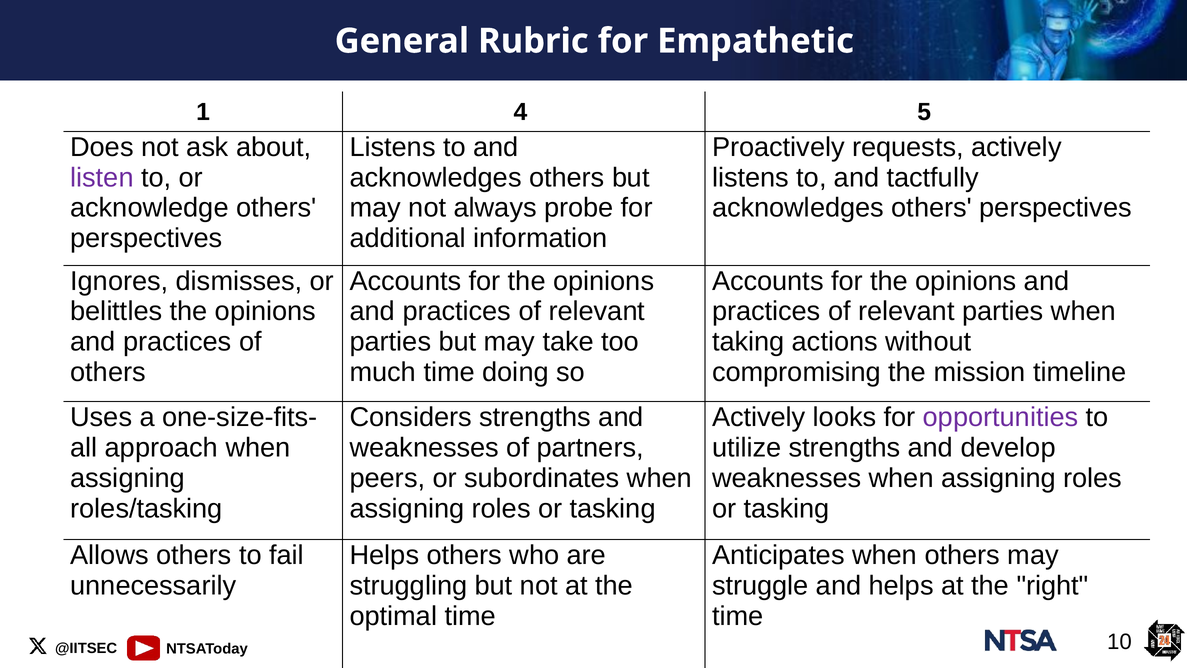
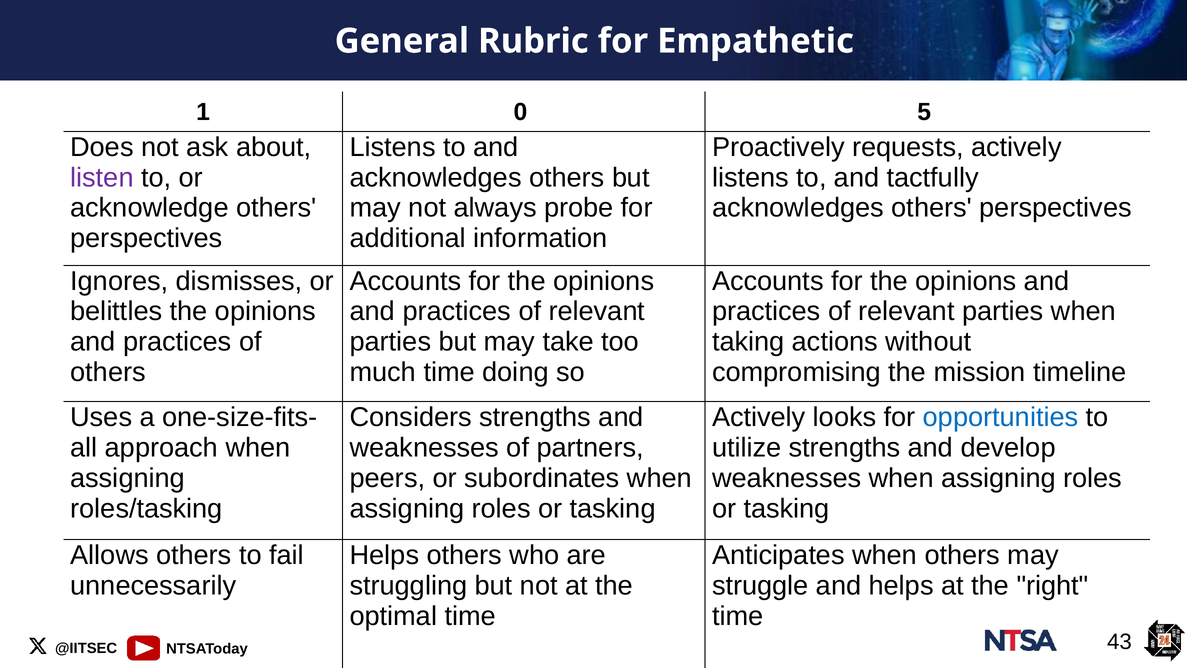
4: 4 -> 0 (520, 112)
opportunities colour: purple -> blue (1001, 417)
10: 10 -> 43 (1119, 641)
